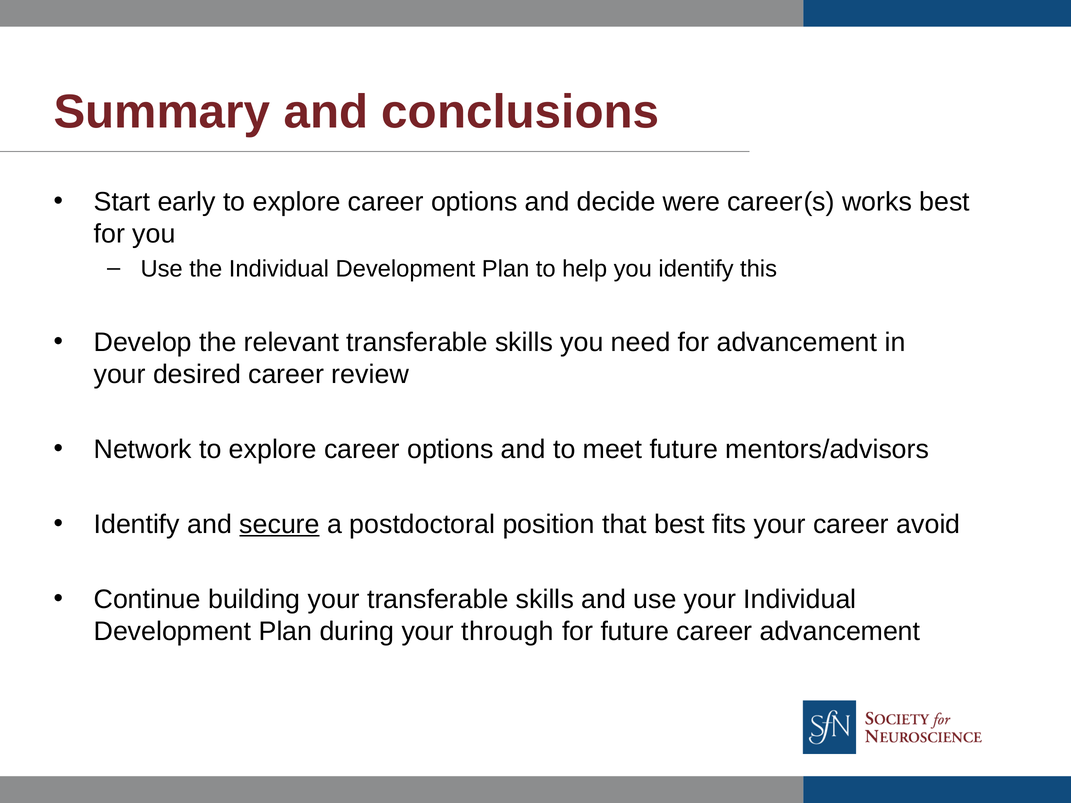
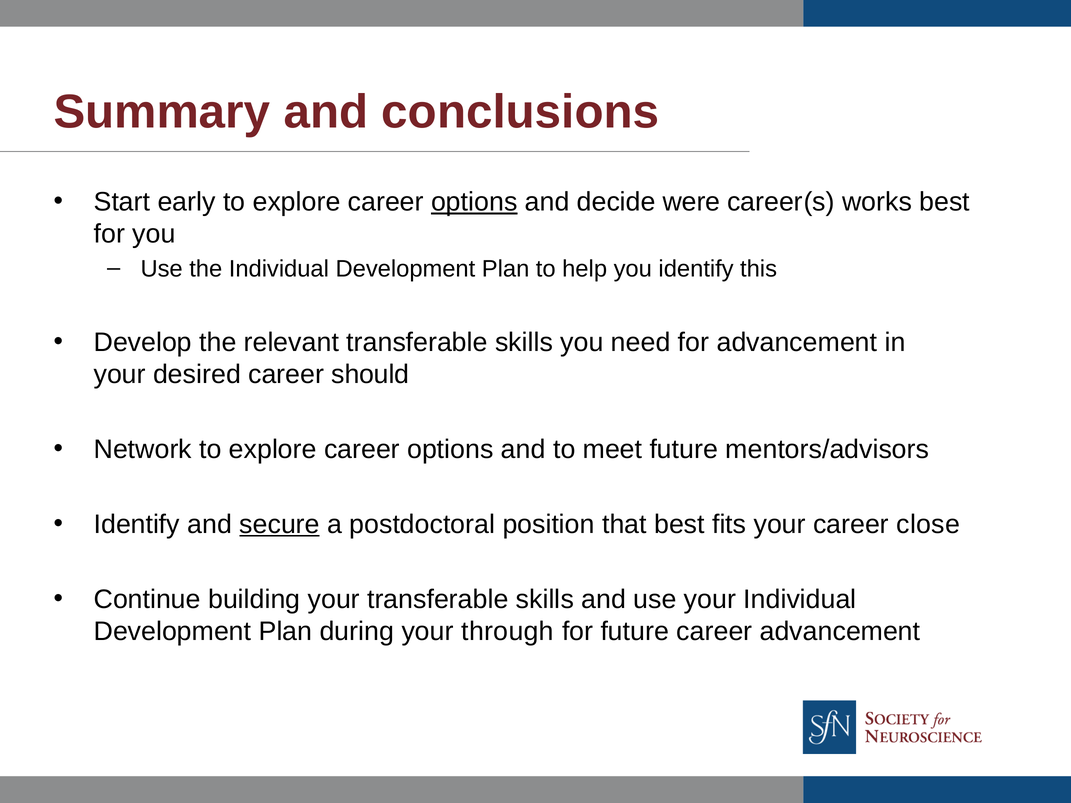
options underline: none -> present (474, 202)
review: review -> should (370, 375)
avoid: avoid -> close (928, 524)
